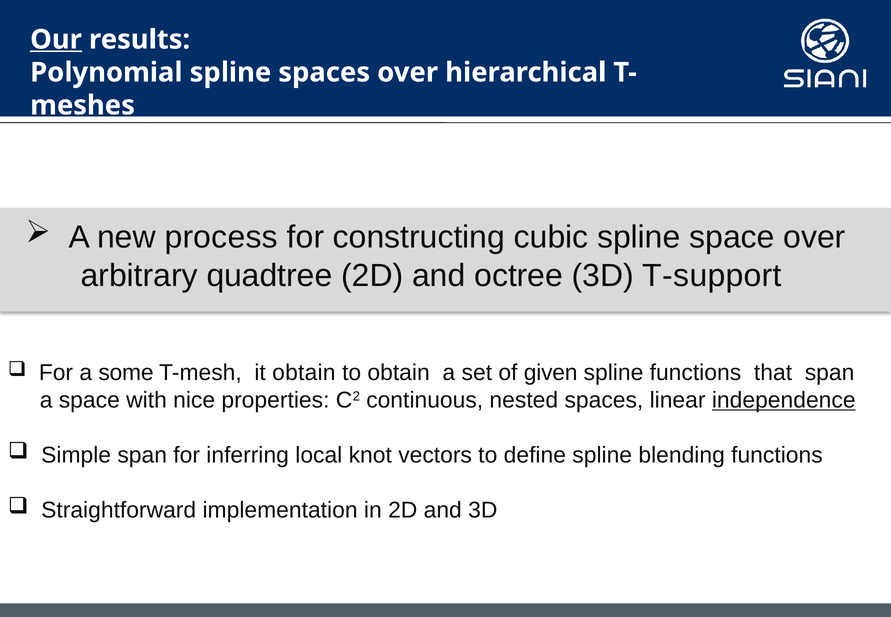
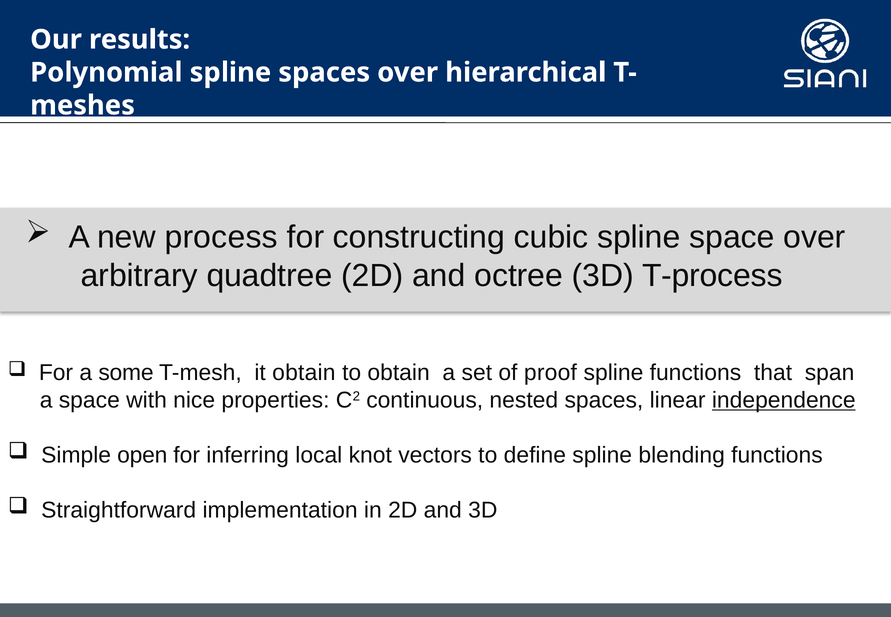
Our underline: present -> none (56, 40)
T-support: T-support -> T-process (712, 276)
given: given -> proof (550, 373)
Simple span: span -> open (142, 455)
